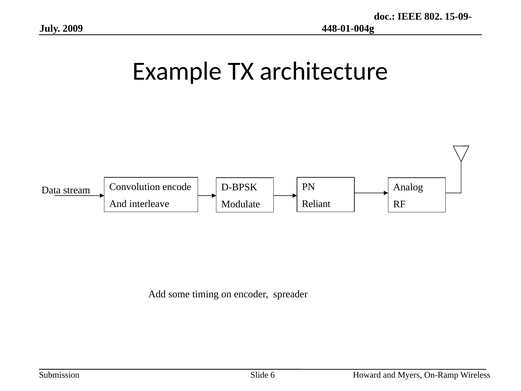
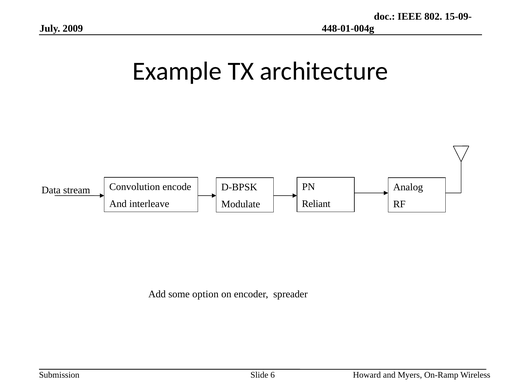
timing: timing -> option (205, 294)
